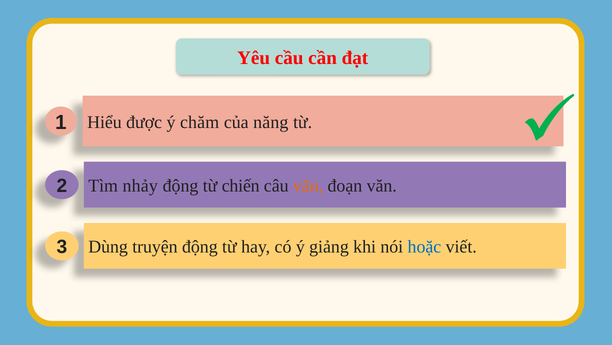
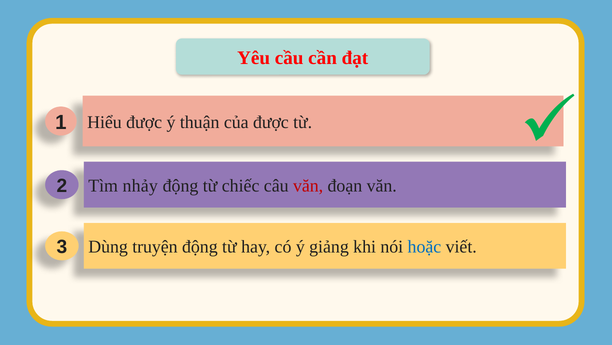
chăm: chăm -> thuận (200, 122)
của năng: năng -> được (271, 122)
chiến: chiến -> chiếc (241, 185)
văn colour: orange -> red (308, 185)
